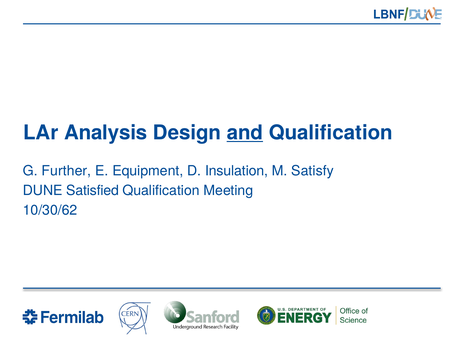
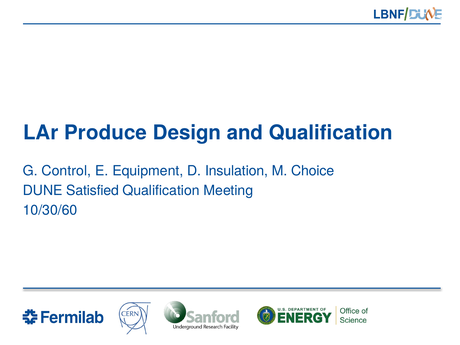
Analysis: Analysis -> Produce (106, 133)
and underline: present -> none (245, 133)
Further: Further -> Control (66, 171)
Satisfy: Satisfy -> Choice (313, 171)
10/30/62: 10/30/62 -> 10/30/60 (50, 210)
